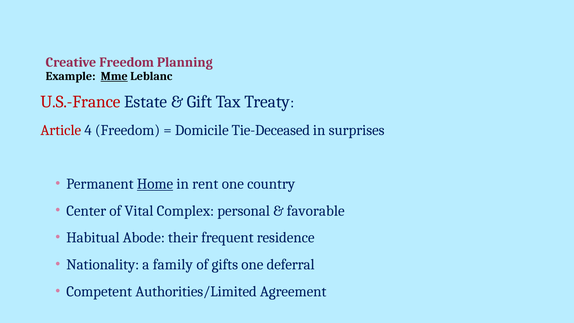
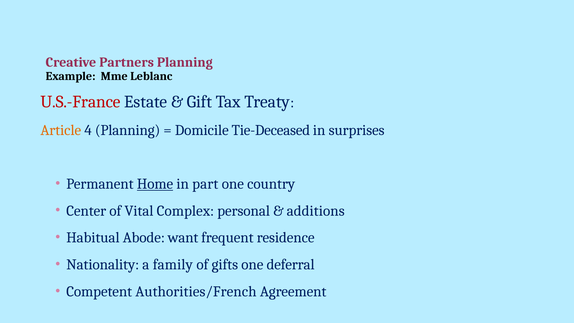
Creative Freedom: Freedom -> Partners (127, 62)
Mme underline: present -> none (114, 76)
Article colour: red -> orange (61, 130)
4 Freedom: Freedom -> Planning (128, 130)
rent: rent -> part (205, 184)
favorable: favorable -> additions (316, 211)
their: their -> want (183, 238)
Authorities/Limited: Authorities/Limited -> Authorities/French (196, 291)
